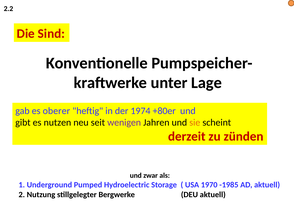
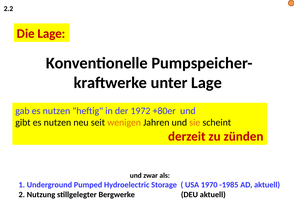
Die Sind: Sind -> Lage (51, 34)
gab es oberer: oberer -> nutzen (56, 111)
1974: 1974 -> 1972 (141, 111)
wenigen colour: purple -> orange (124, 123)
